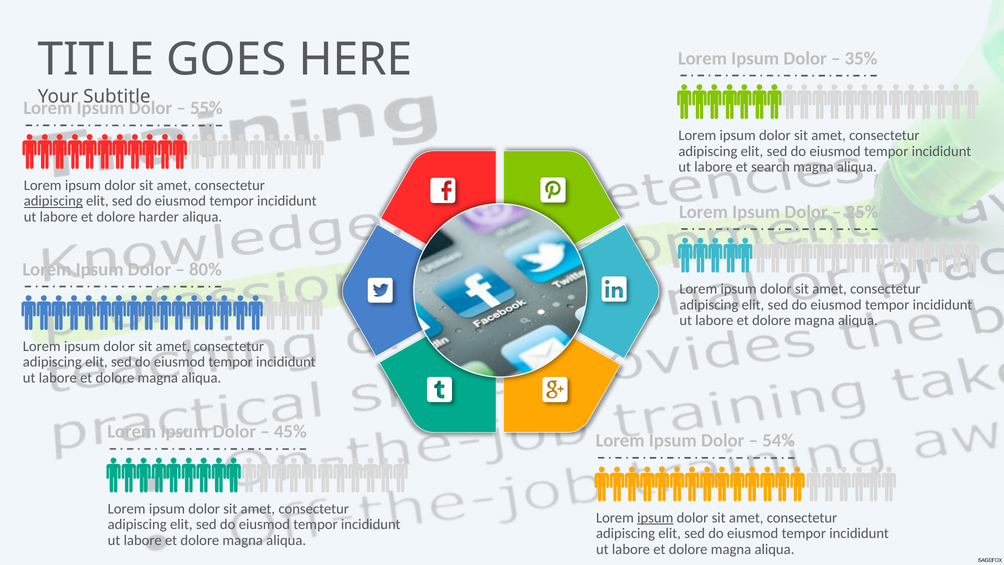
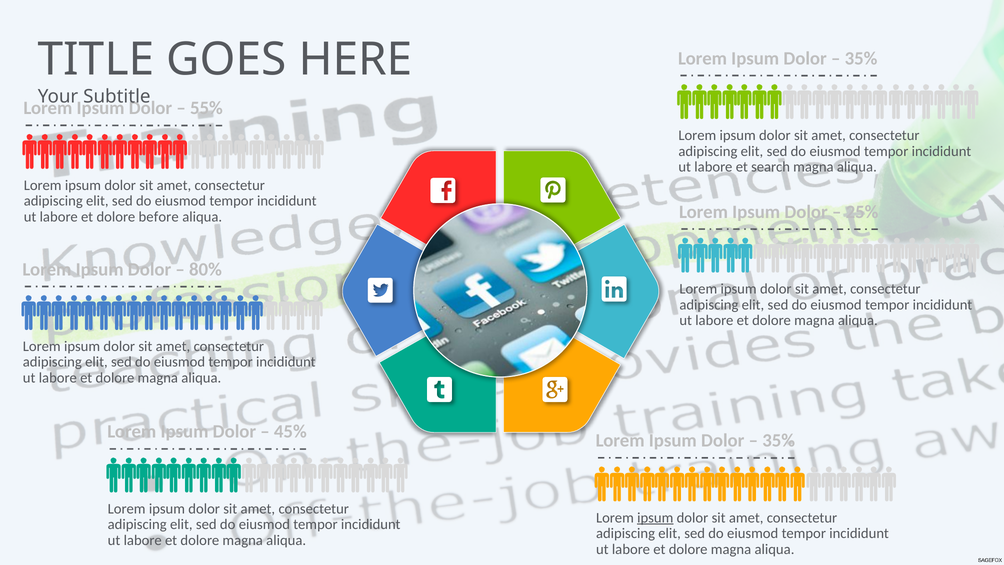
adipiscing underline: present -> none (53, 201)
harder: harder -> before (159, 217)
54%: 54% -> 35% (779, 440)
